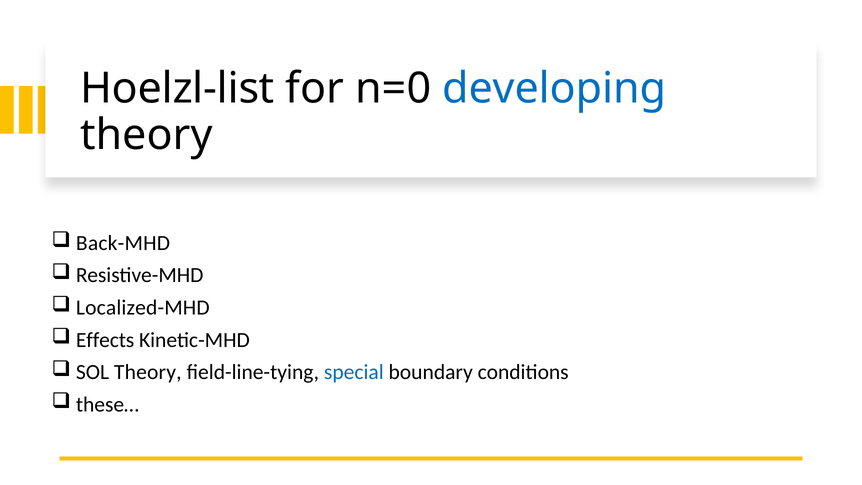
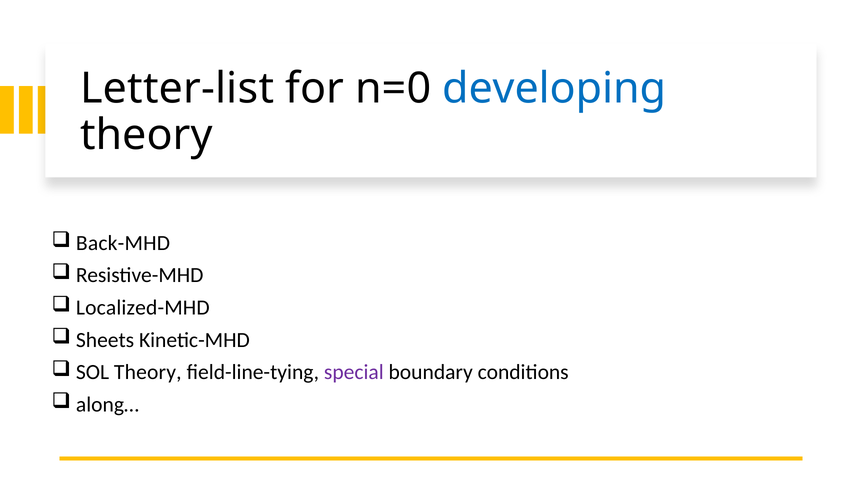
Hoelzl-list: Hoelzl-list -> Letter-list (177, 89)
Effects: Effects -> Sheets (105, 340)
special colour: blue -> purple (354, 372)
these…: these… -> along… (107, 404)
